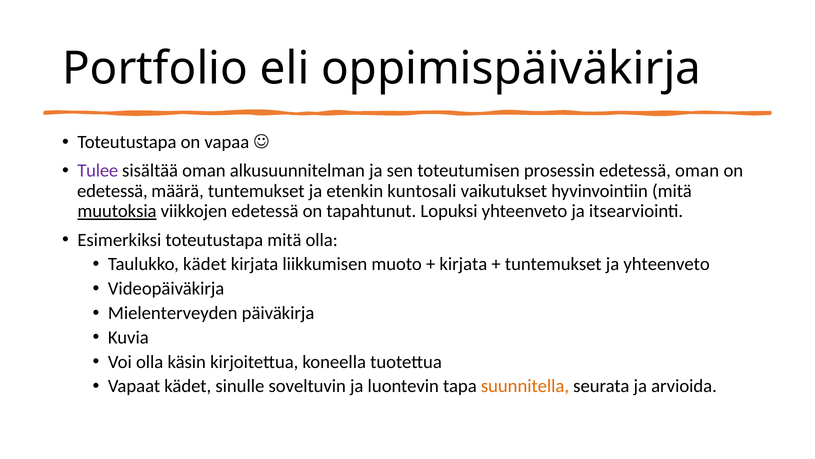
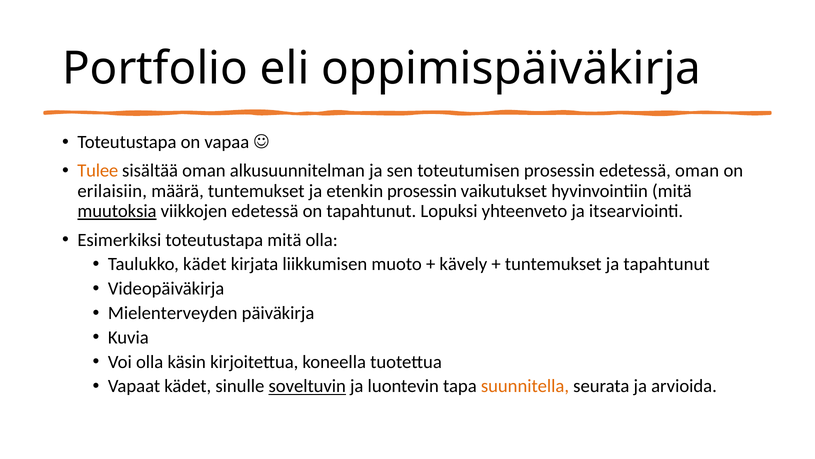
Tulee colour: purple -> orange (98, 171)
edetessä: edetessä -> erilaisiin (112, 191)
etenkin kuntosali: kuntosali -> prosessin (422, 191)
kirjata: kirjata -> kävely (463, 264)
ja yhteenveto: yhteenveto -> tapahtunut (667, 264)
soveltuvin underline: none -> present (307, 386)
